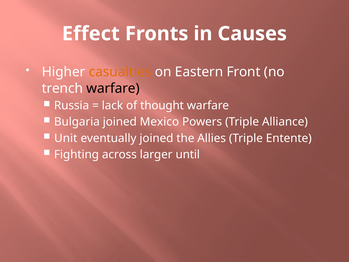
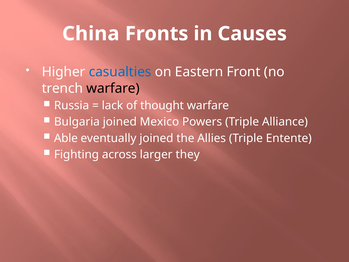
Effect: Effect -> China (91, 34)
casualties colour: orange -> blue (120, 72)
Unit: Unit -> Able (66, 138)
until: until -> they (188, 154)
